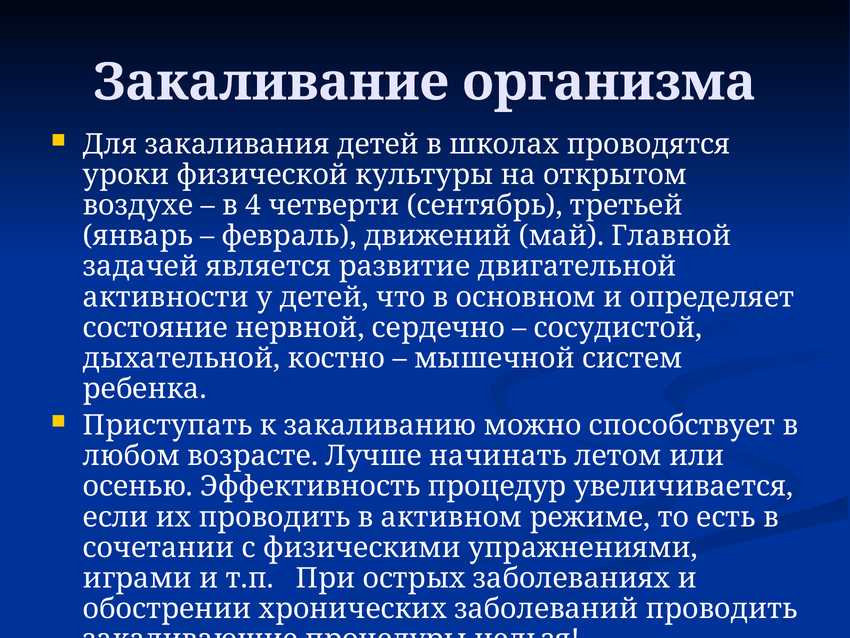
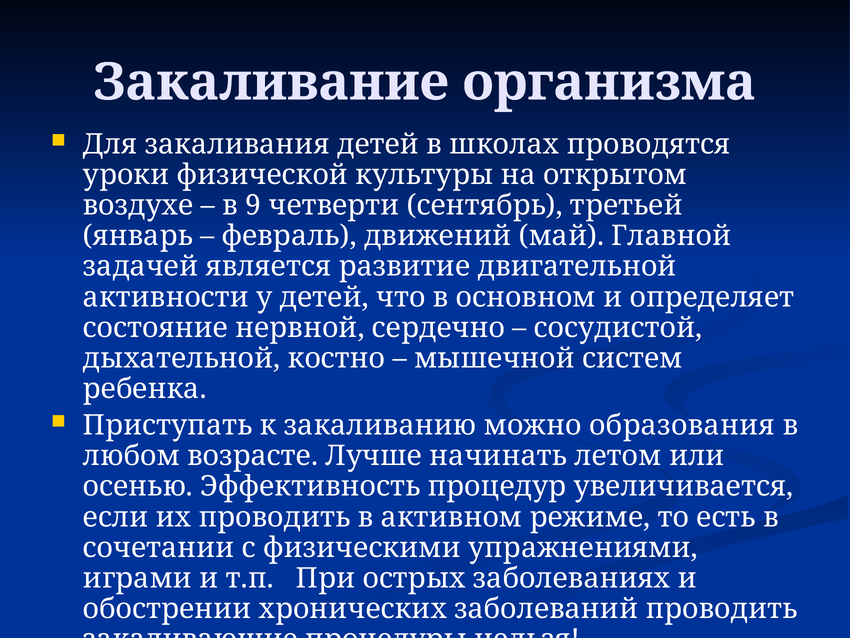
4: 4 -> 9 (253, 205)
способствует: способствует -> образования (682, 425)
